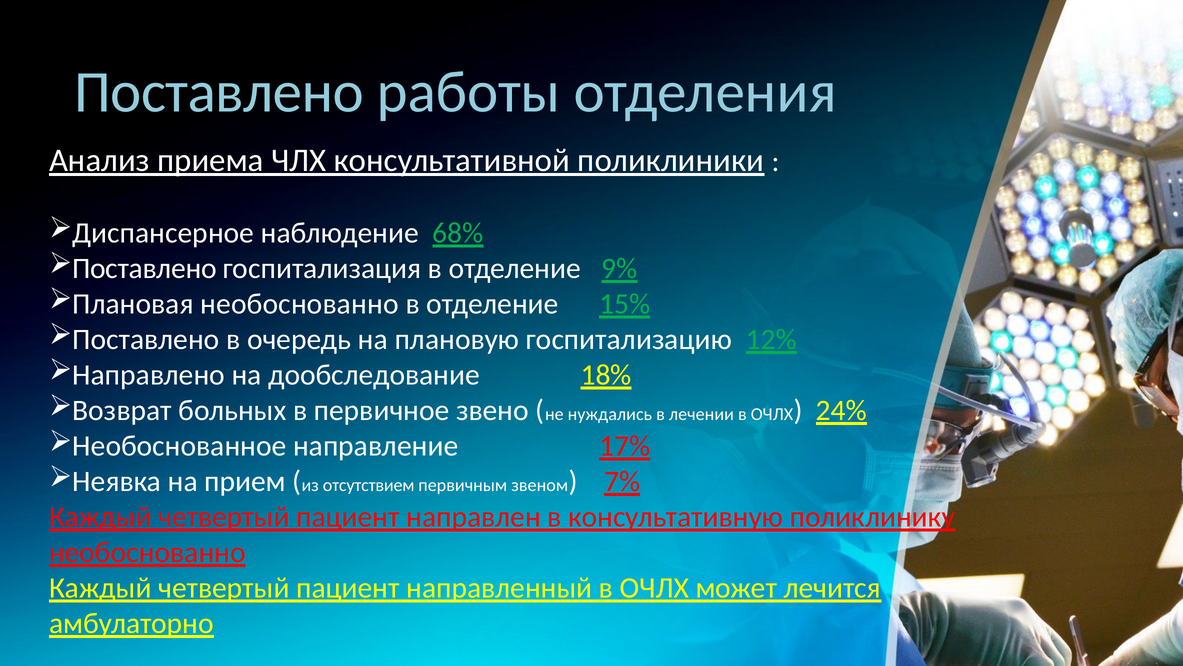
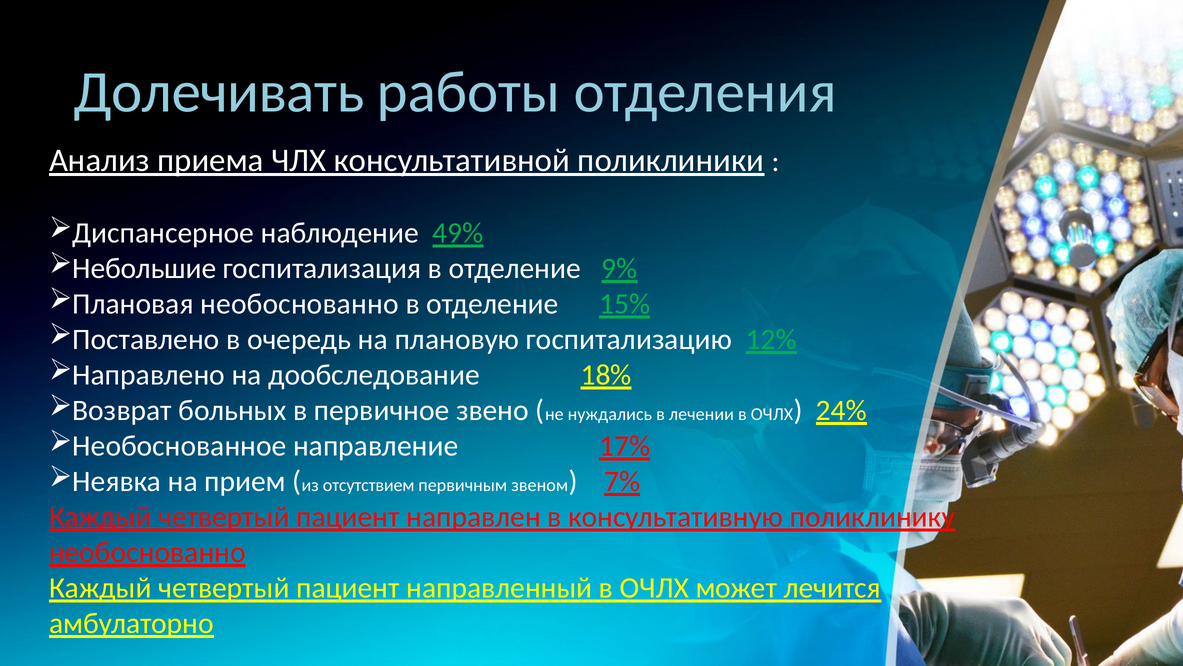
Поставлено: Поставлено -> Долечивать (219, 92)
68%: 68% -> 49% (458, 233)
Поставлено: Поставлено -> Небольшие (144, 268)
